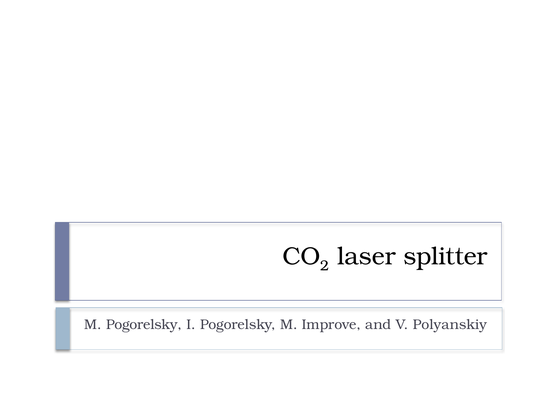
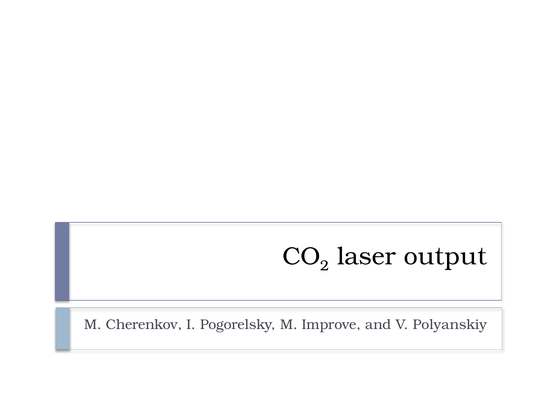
splitter: splitter -> output (445, 257)
M Pogorelsky: Pogorelsky -> Cherenkov (144, 325)
